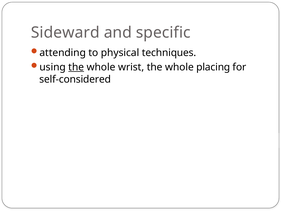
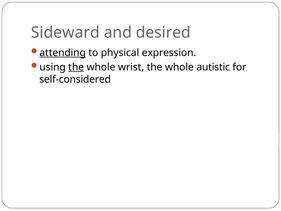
specific: specific -> desired (163, 32)
attending underline: none -> present (63, 53)
techniques: techniques -> expression (169, 53)
placing: placing -> autistic (213, 67)
